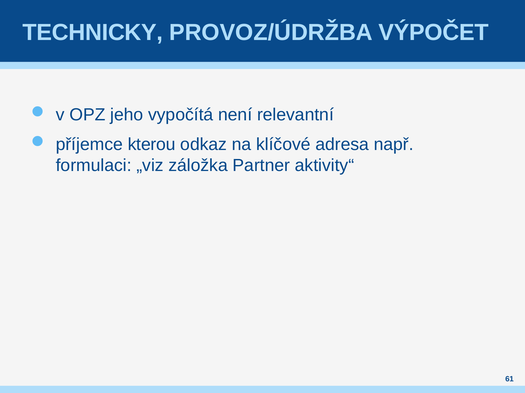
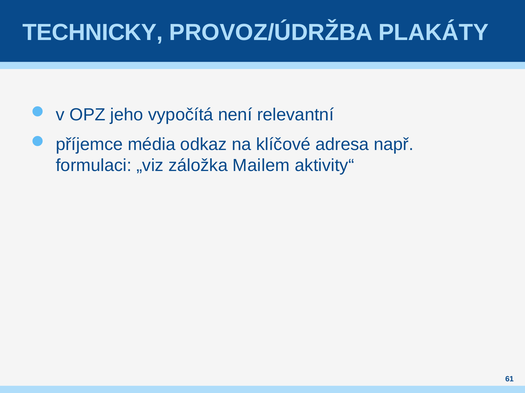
VÝPOČET: VÝPOČET -> PLAKÁTY (433, 33)
kterou: kterou -> média (152, 145)
Partner: Partner -> Mailem (261, 166)
